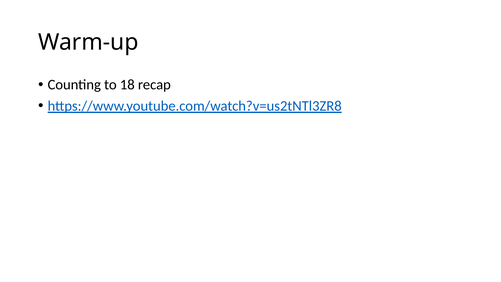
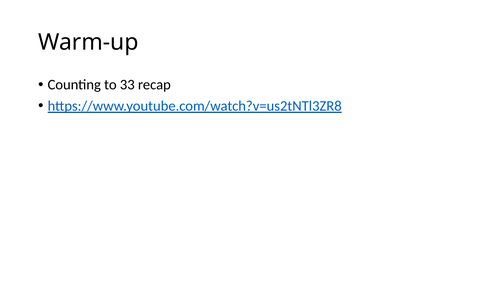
18: 18 -> 33 (127, 85)
